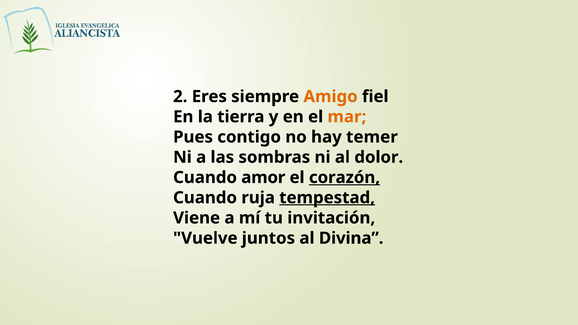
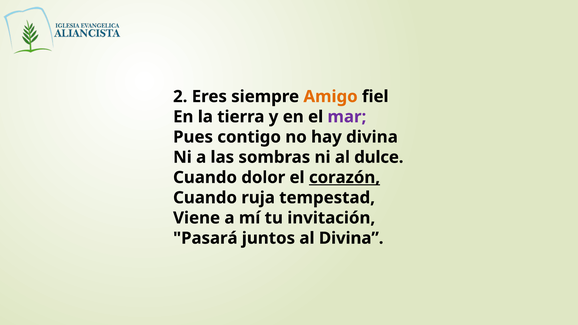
mar colour: orange -> purple (347, 117)
hay temer: temer -> divina (372, 137)
dolor: dolor -> dulce (379, 157)
amor: amor -> dolor (263, 178)
tempestad underline: present -> none (327, 198)
Vuelve: Vuelve -> Pasará (205, 238)
